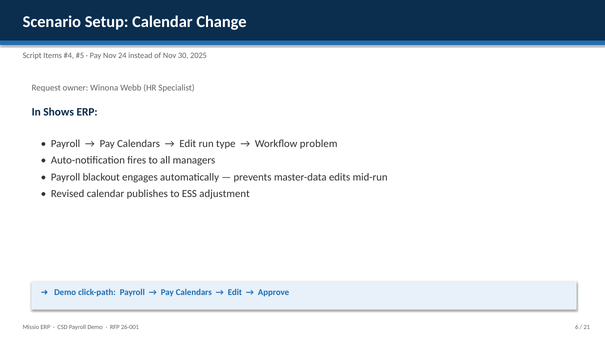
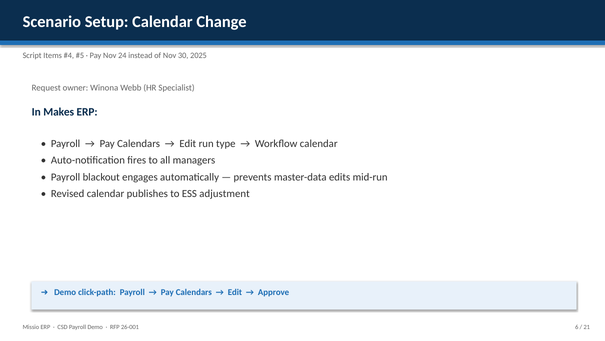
Shows: Shows -> Makes (59, 112)
Workflow problem: problem -> calendar (319, 143)
